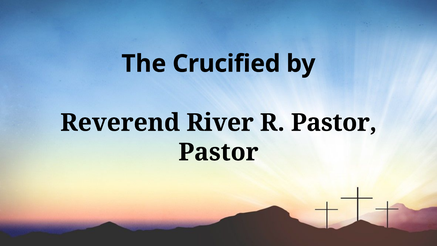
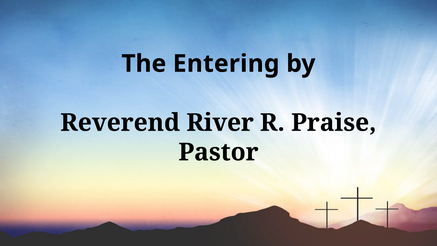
Crucified: Crucified -> Entering (226, 64)
R Pastor: Pastor -> Praise (334, 123)
